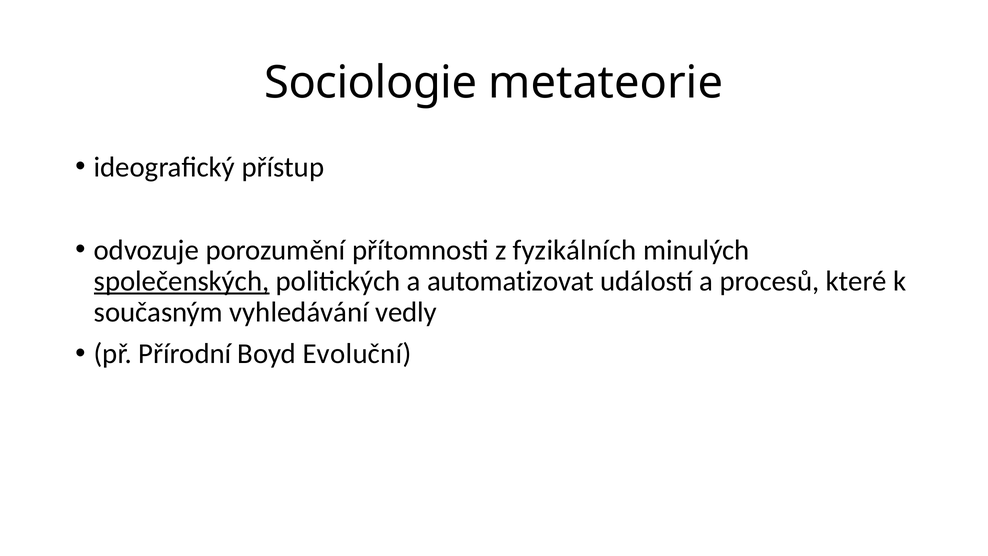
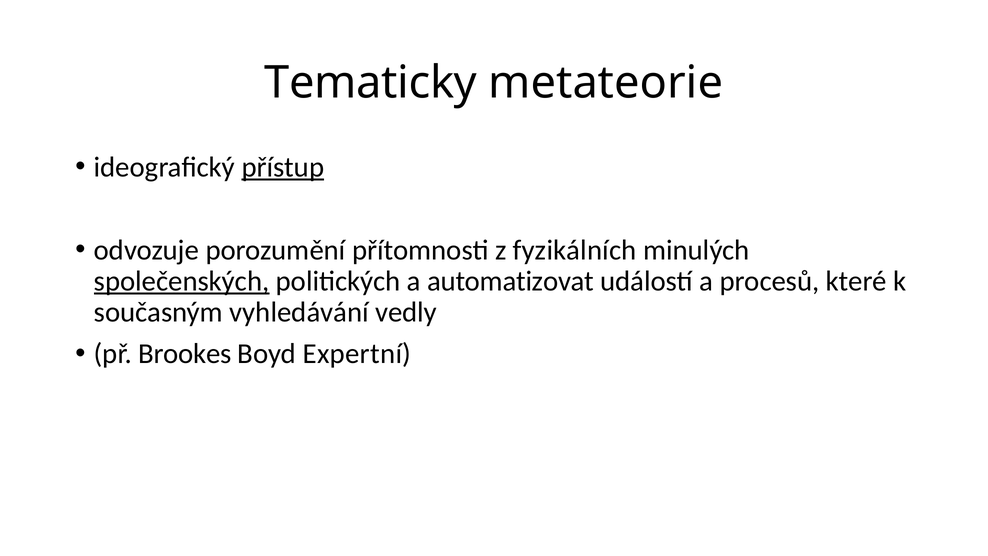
Sociologie: Sociologie -> Tematicky (371, 83)
přístup underline: none -> present (283, 167)
Přírodní: Přírodní -> Brookes (185, 354)
Evoluční: Evoluční -> Expertní (357, 354)
